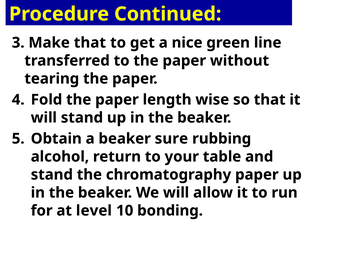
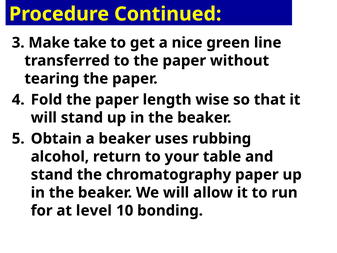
Make that: that -> take (90, 43)
sure: sure -> uses (172, 138)
